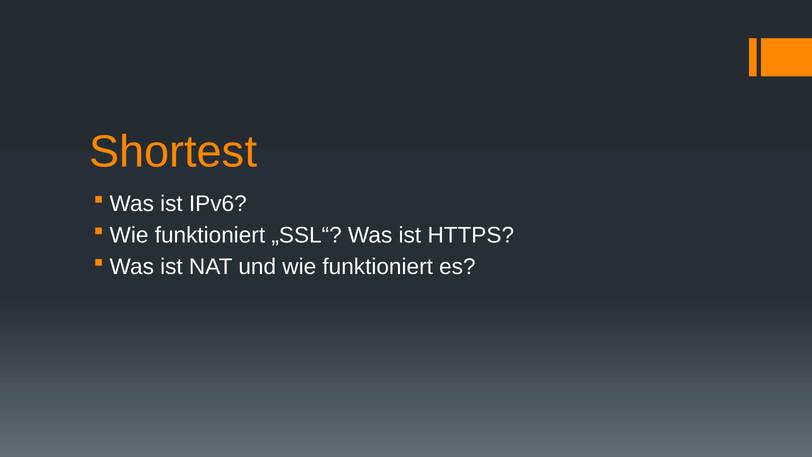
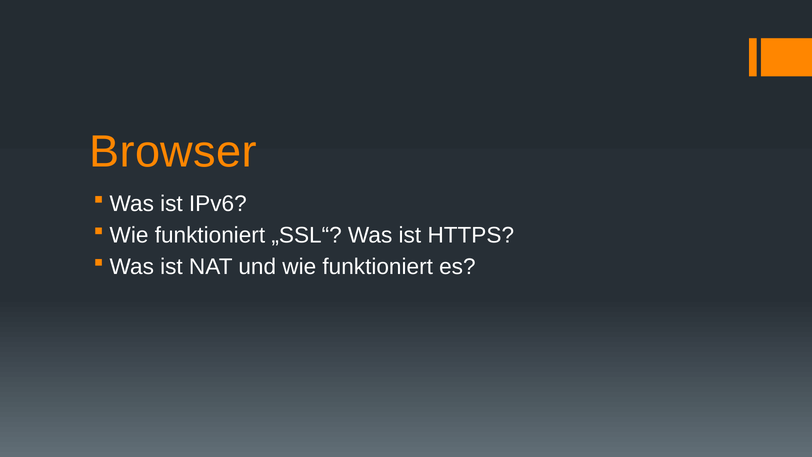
Shortest: Shortest -> Browser (173, 152)
